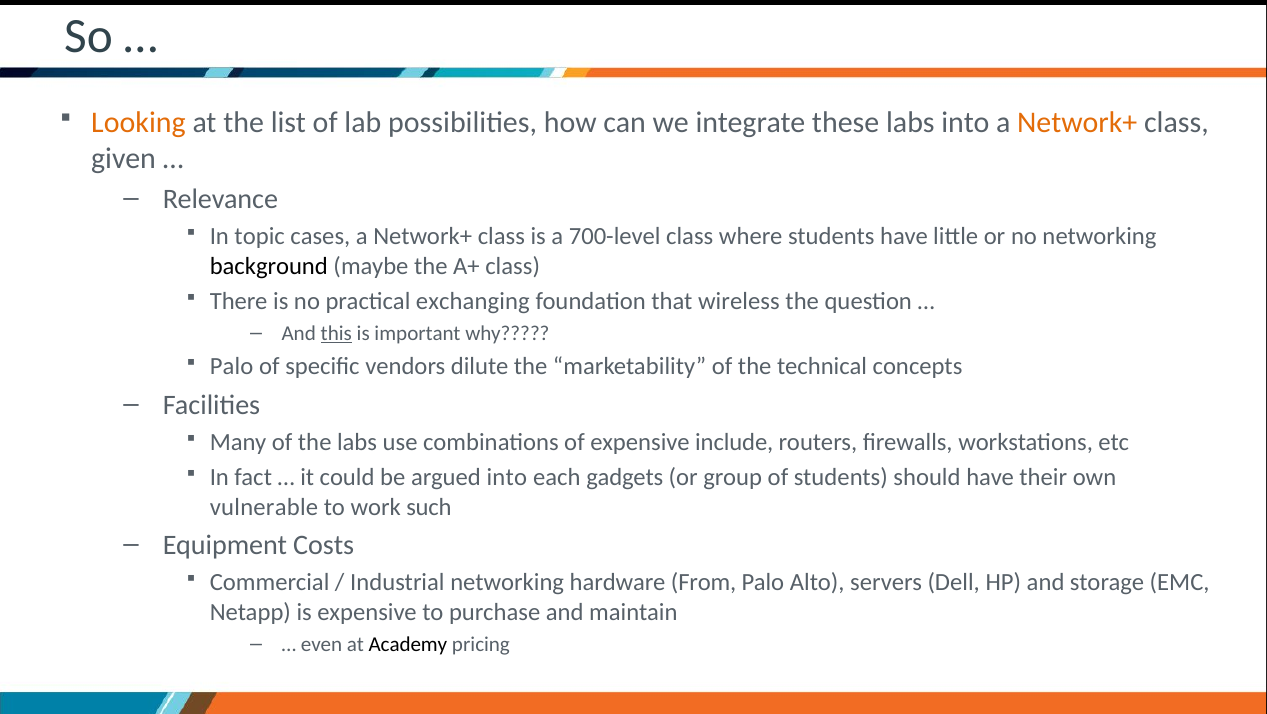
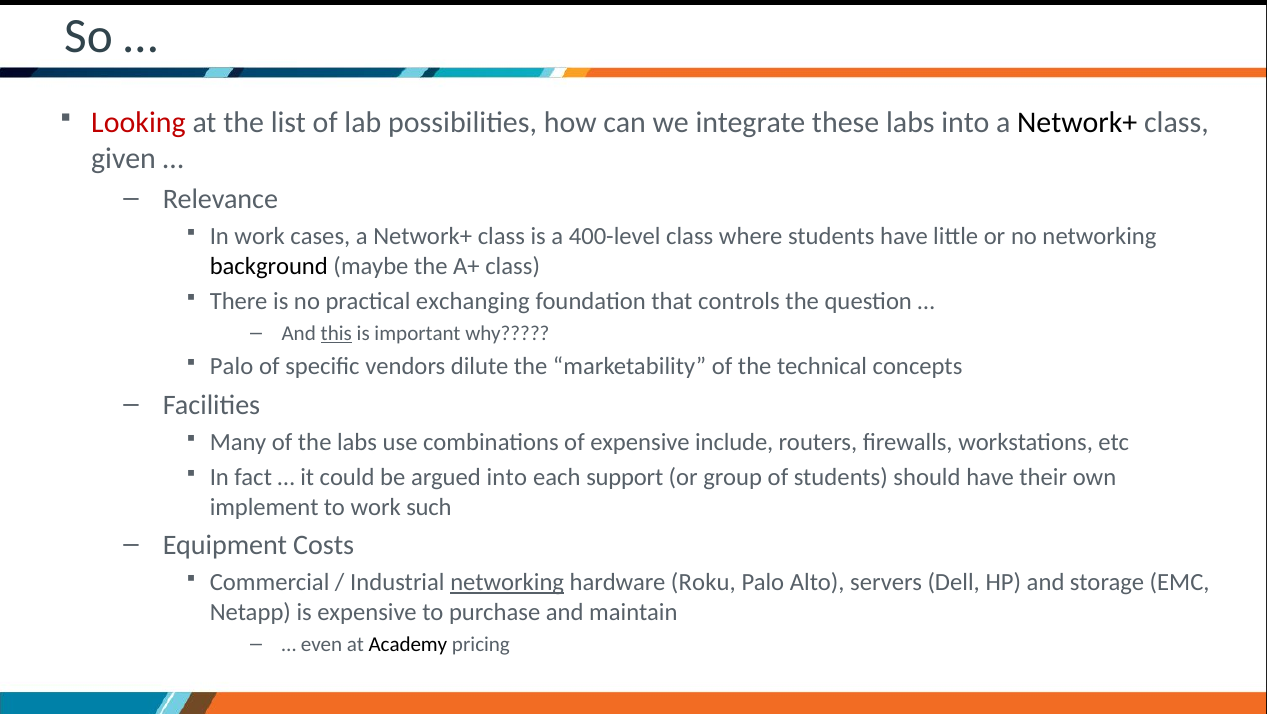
Looking colour: orange -> red (138, 122)
Network+ colour: orange -> black (1077, 122)
In topic: topic -> work (260, 236)
700-level: 700-level -> 400-level (615, 236)
wireless: wireless -> controls (739, 301)
gadgets: gadgets -> support (625, 477)
vulnerable: vulnerable -> implement (264, 507)
networking underline: none -> present (507, 582)
From: From -> Roku (703, 582)
